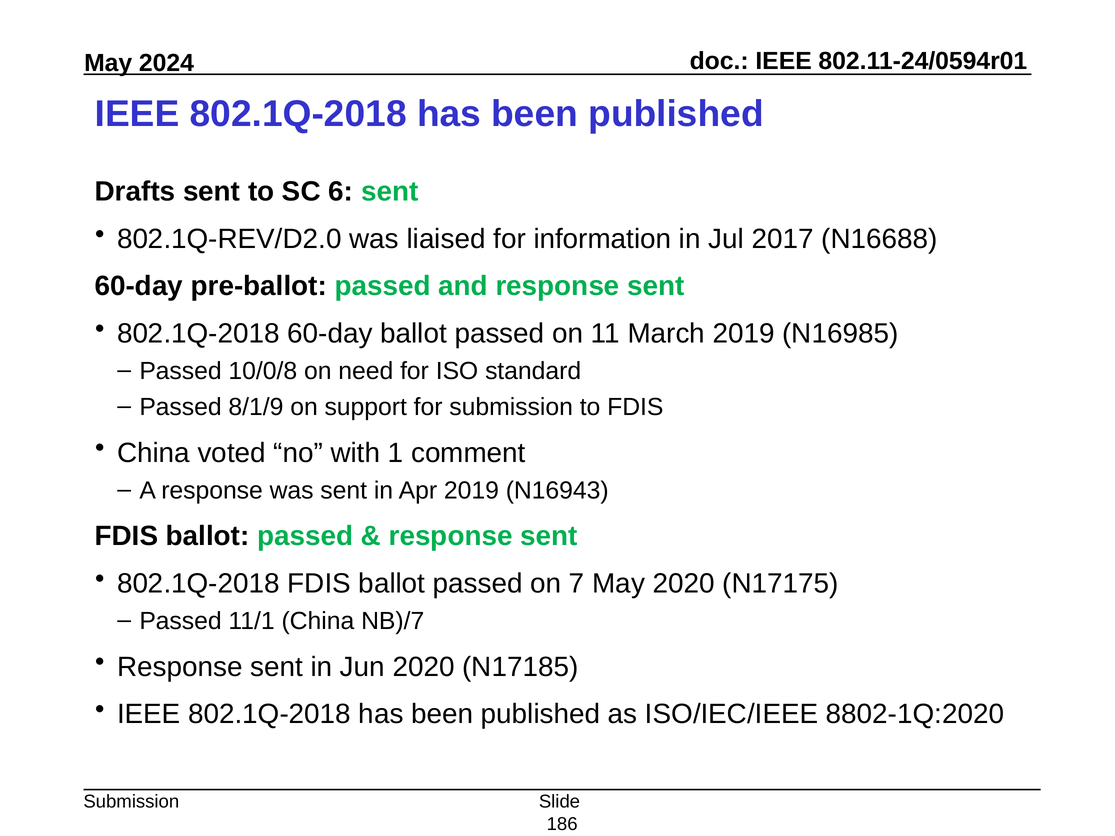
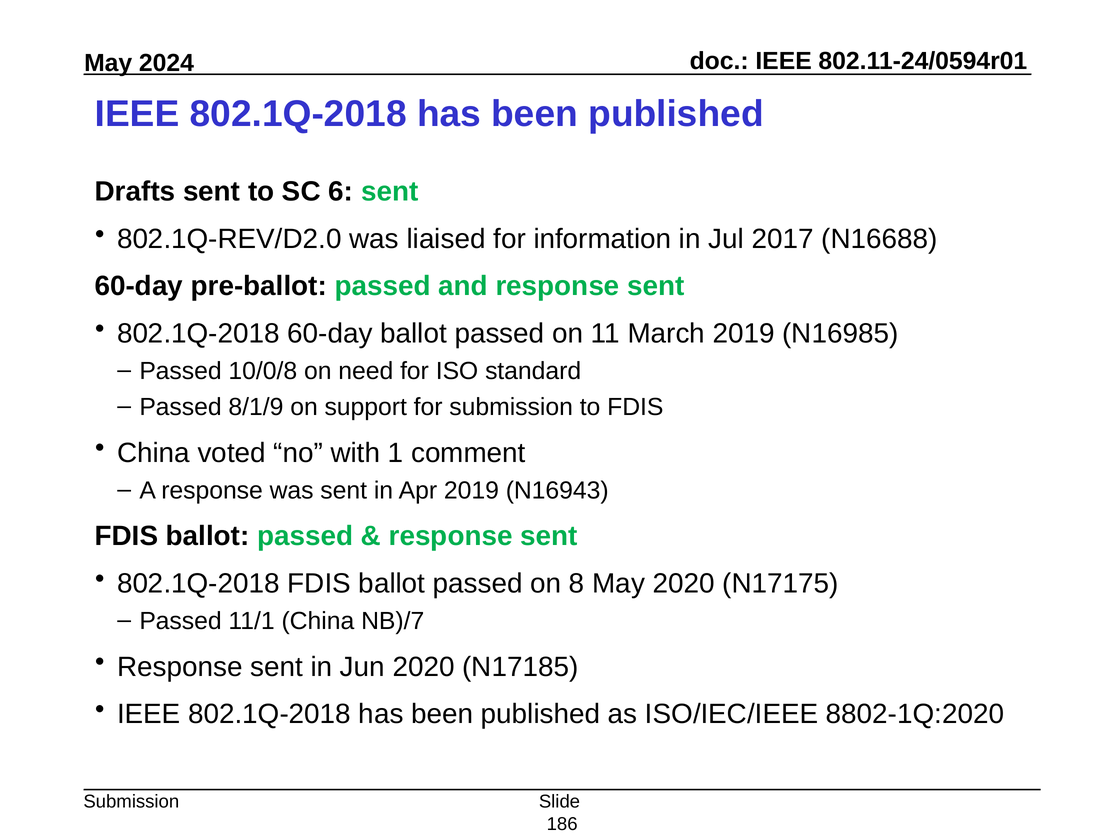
7: 7 -> 8 (577, 584)
